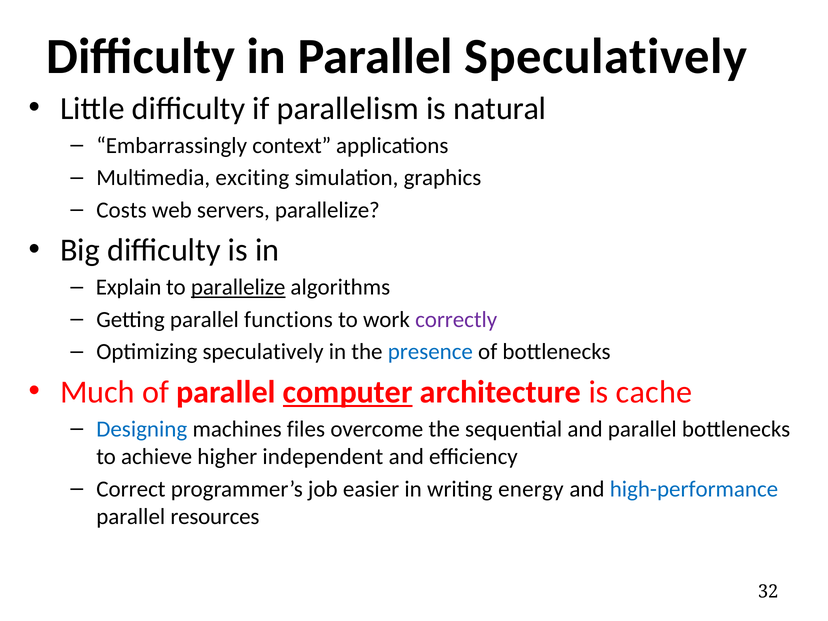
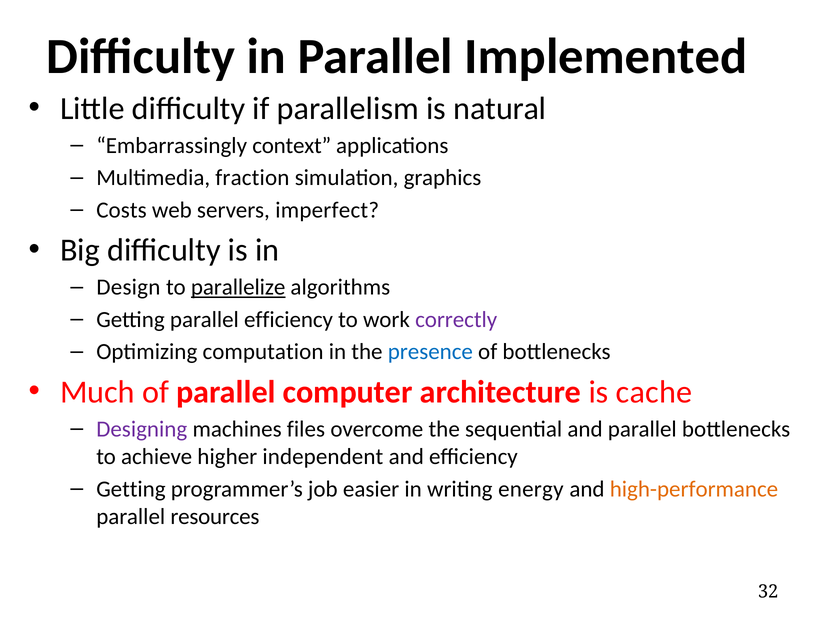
Parallel Speculatively: Speculatively -> Implemented (606, 56)
exciting: exciting -> fraction (252, 178)
servers parallelize: parallelize -> imperfect (327, 210)
Explain: Explain -> Design (128, 287)
parallel functions: functions -> efficiency (289, 320)
Optimizing speculatively: speculatively -> computation (263, 352)
computer underline: present -> none (348, 392)
Designing colour: blue -> purple (142, 429)
Correct: Correct -> Getting (131, 489)
high-performance colour: blue -> orange (694, 489)
